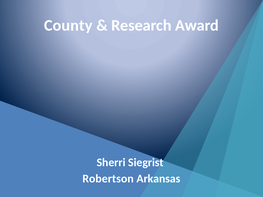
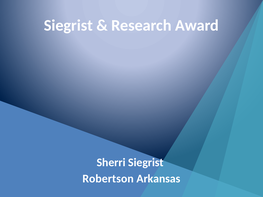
County: County -> Siegrist (68, 25)
